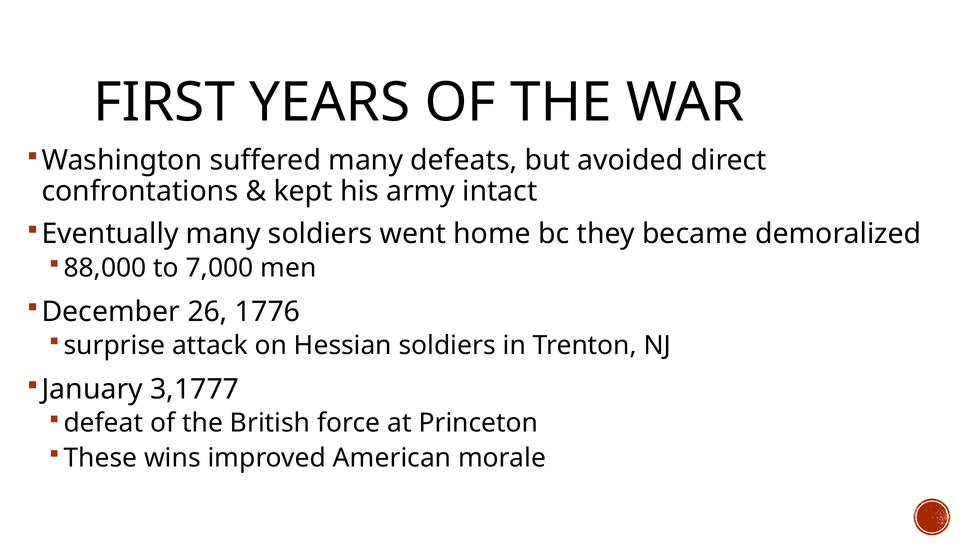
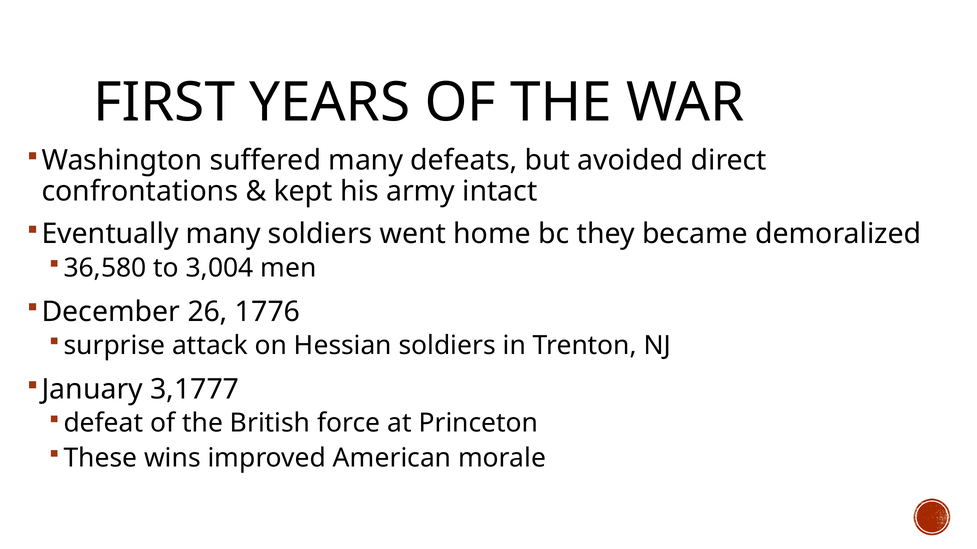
88,000: 88,000 -> 36,580 (105, 268)
7,000: 7,000 -> 3,004 (220, 268)
